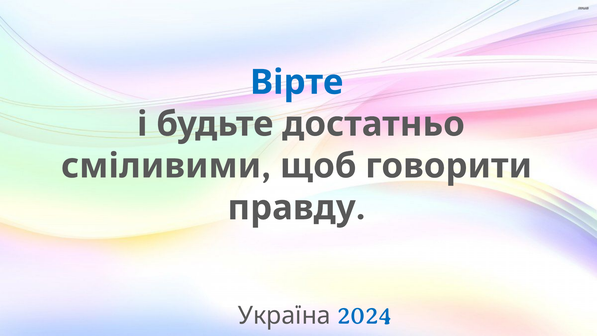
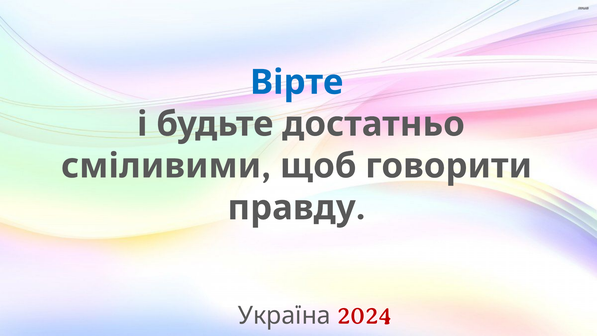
2024 colour: blue -> red (365, 315)
